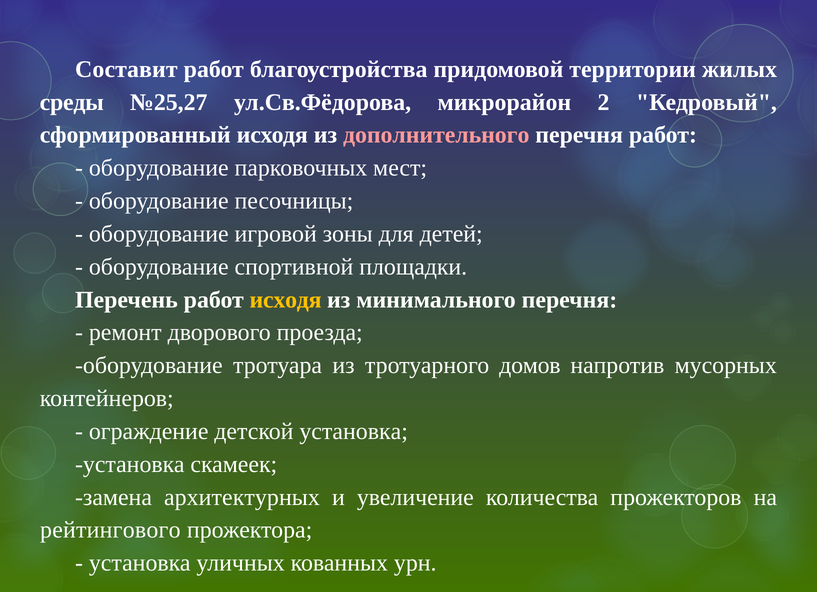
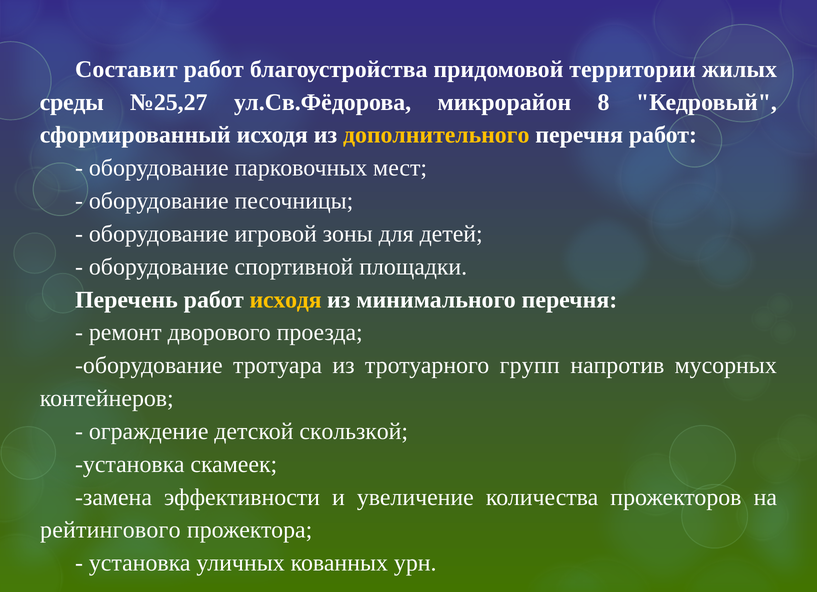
2: 2 -> 8 (604, 102)
дополнительного colour: pink -> yellow (436, 135)
домов: домов -> групп (530, 365)
детской установка: установка -> скользкой (354, 431)
архитектурных: архитектурных -> эффективности (242, 497)
